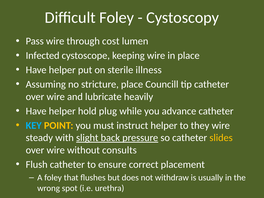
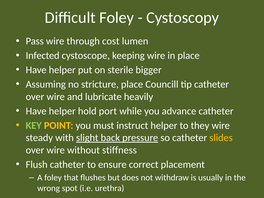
illness: illness -> bigger (149, 70)
plug: plug -> port (108, 111)
KEY colour: light blue -> light green (34, 125)
consults: consults -> stiffness (119, 150)
